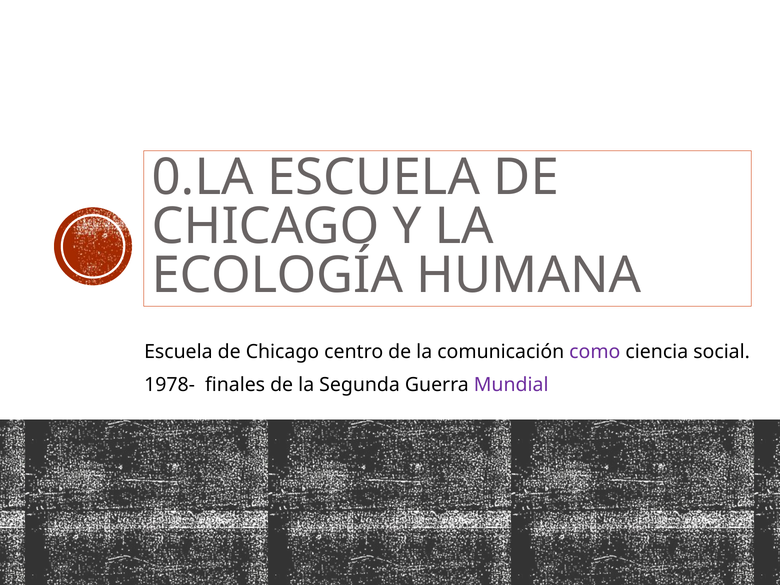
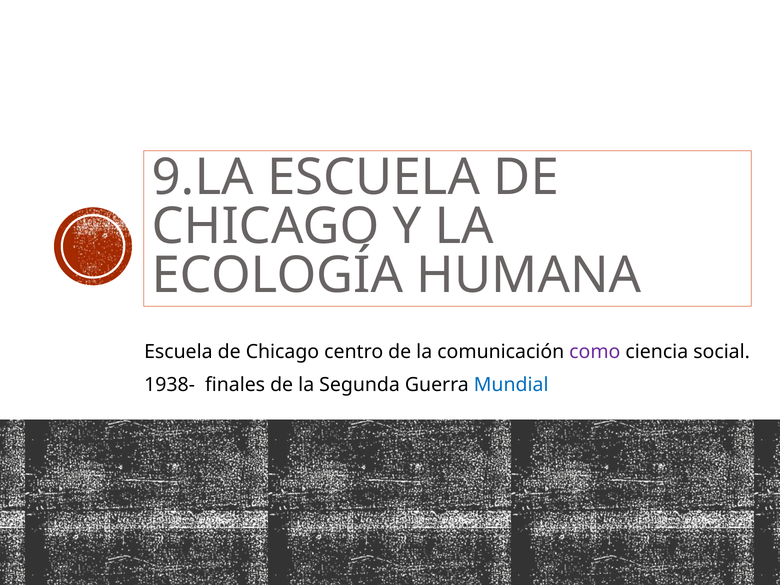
0.LA: 0.LA -> 9.LA (203, 177)
1978-: 1978- -> 1938- (170, 385)
Mundial colour: purple -> blue (511, 385)
